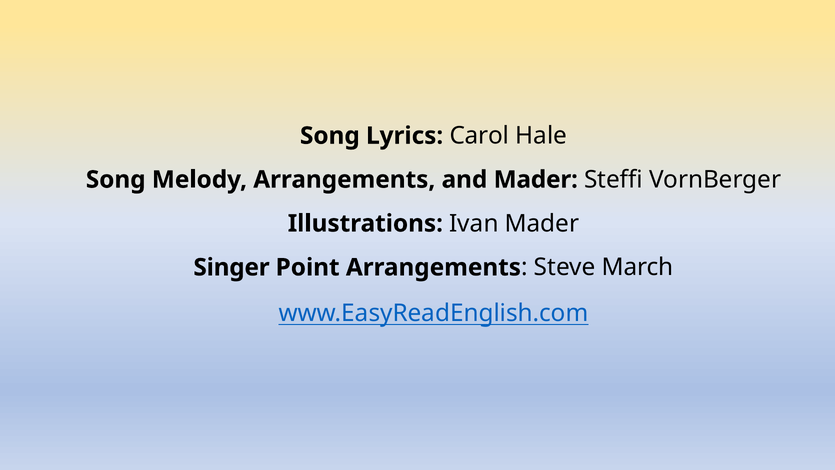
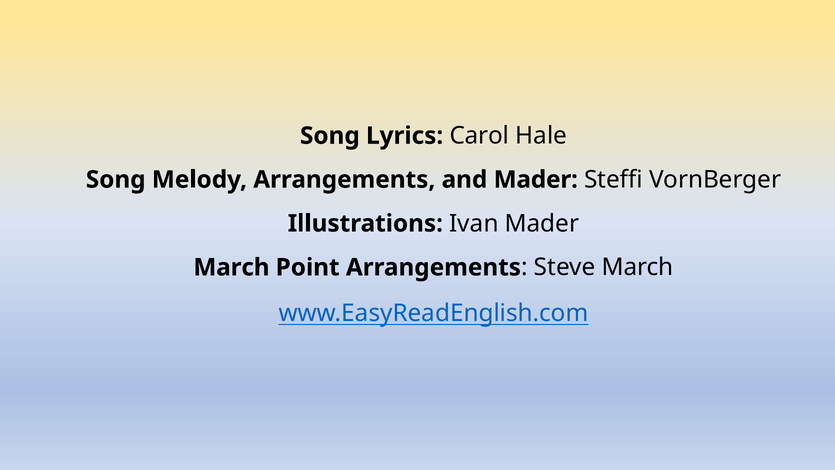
Singer: Singer -> March (231, 267)
